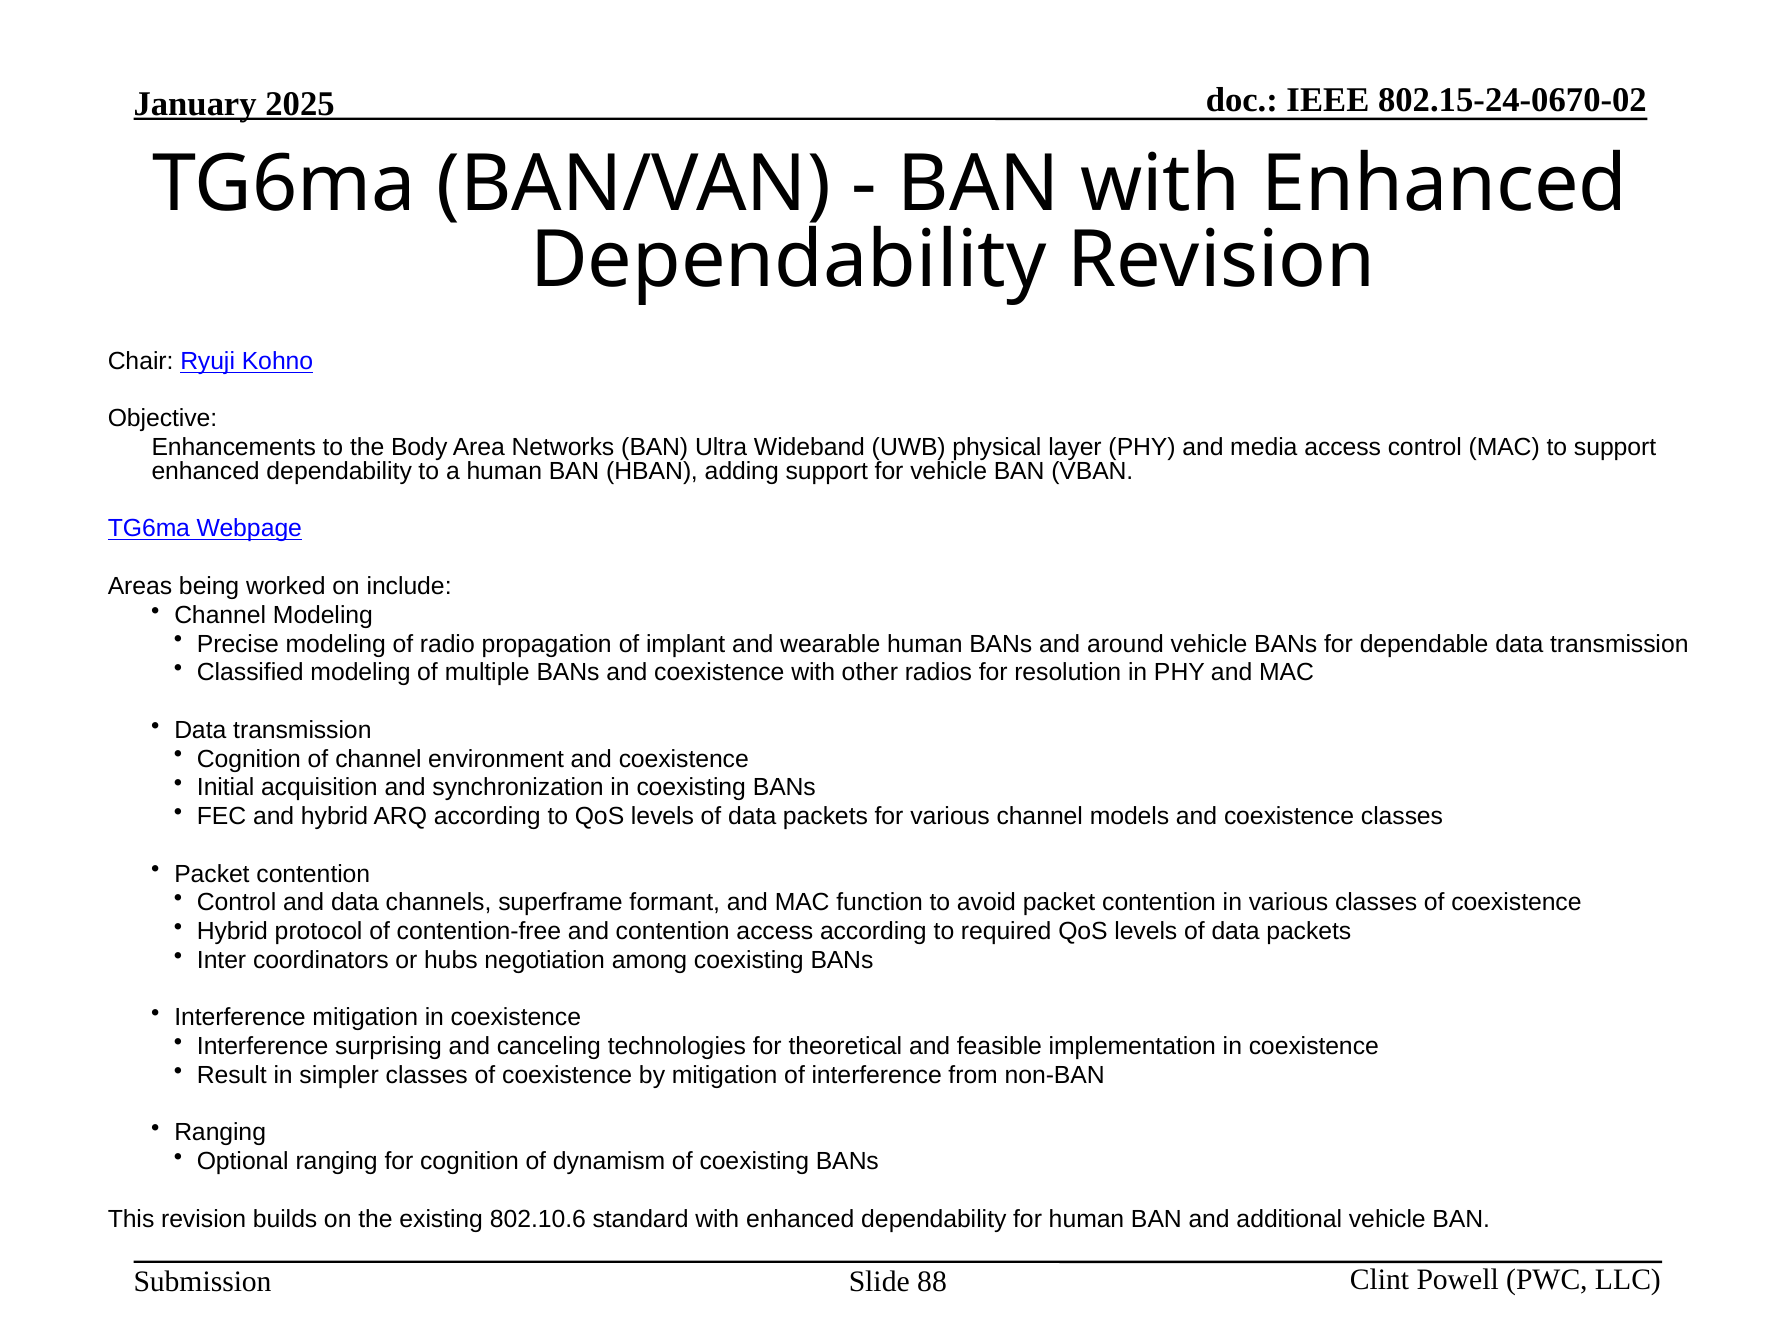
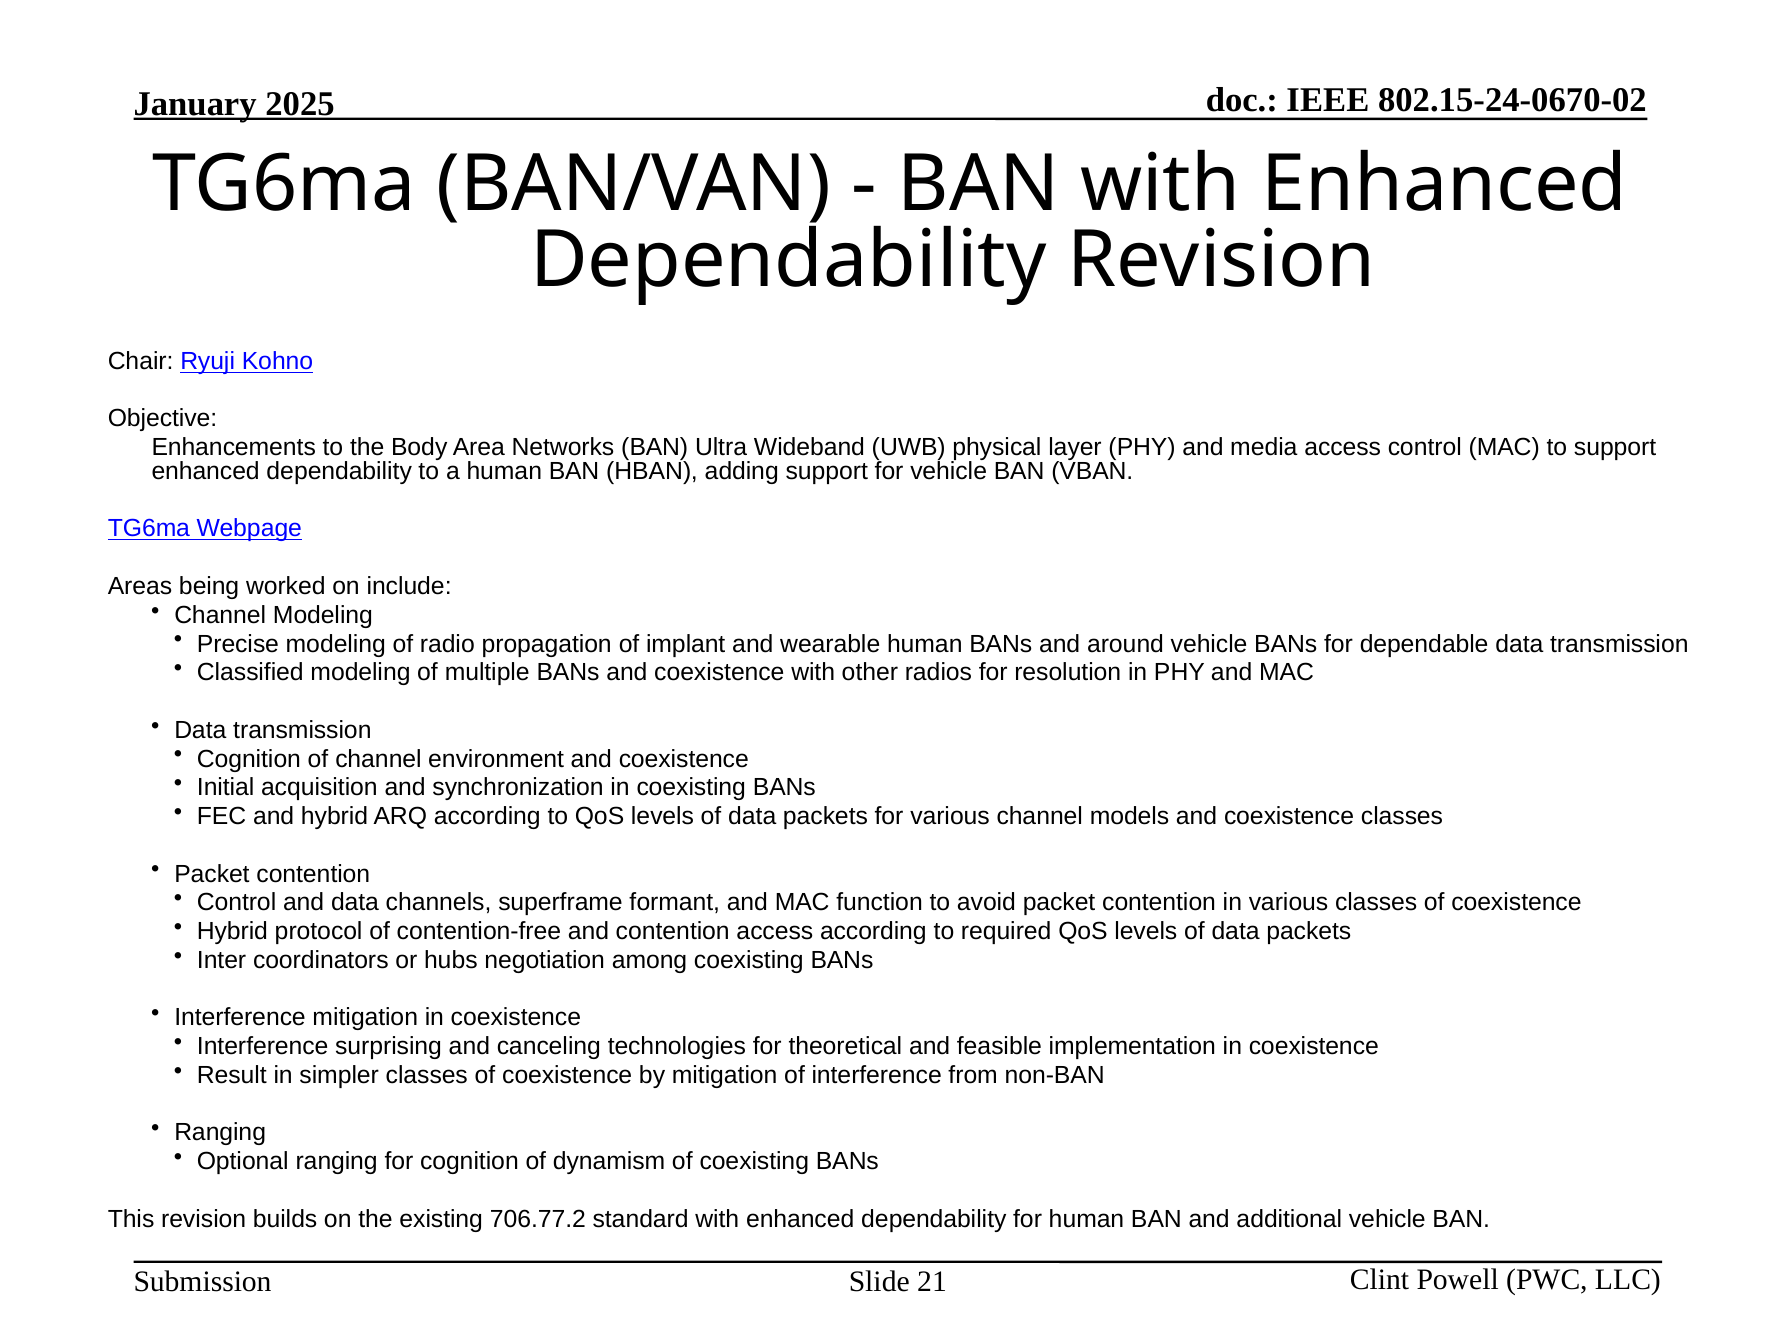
802.10.6: 802.10.6 -> 706.77.2 (538, 1219)
88: 88 -> 21 (932, 1281)
